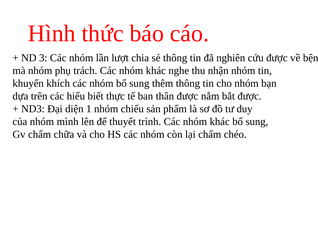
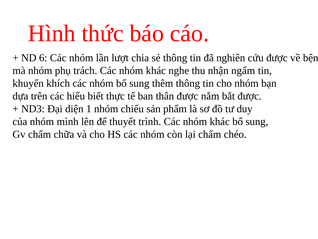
3: 3 -> 6 (43, 58)
nhận nhóm: nhóm -> ngấm (243, 71)
